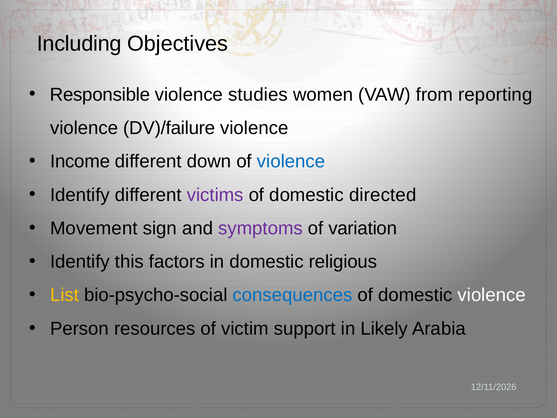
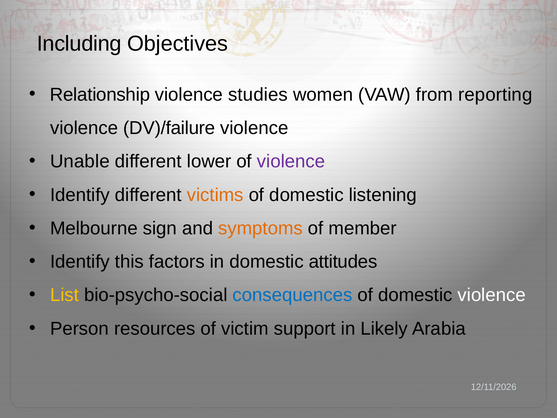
Responsible: Responsible -> Relationship (100, 95)
Income: Income -> Unable (80, 161)
down: down -> lower (209, 161)
violence colour: blue -> purple (291, 161)
victims colour: purple -> orange (215, 195)
directed: directed -> listening (383, 195)
Movement: Movement -> Melbourne (94, 228)
symptoms colour: purple -> orange (261, 228)
variation: variation -> member (363, 228)
religious: religious -> attitudes (343, 262)
